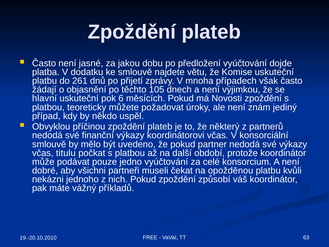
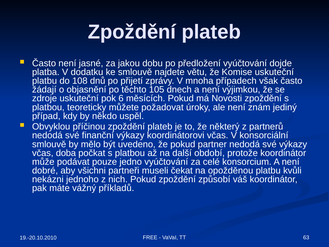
261: 261 -> 108 (80, 81)
hlavní: hlavní -> zdroje (45, 98)
titulu: titulu -> doba (66, 153)
